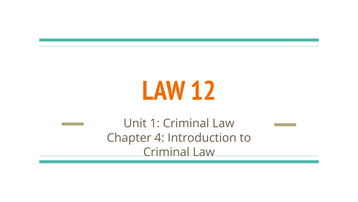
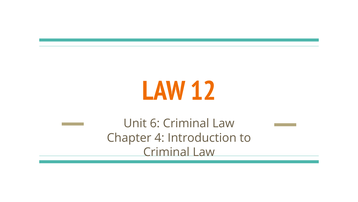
1: 1 -> 6 (155, 123)
